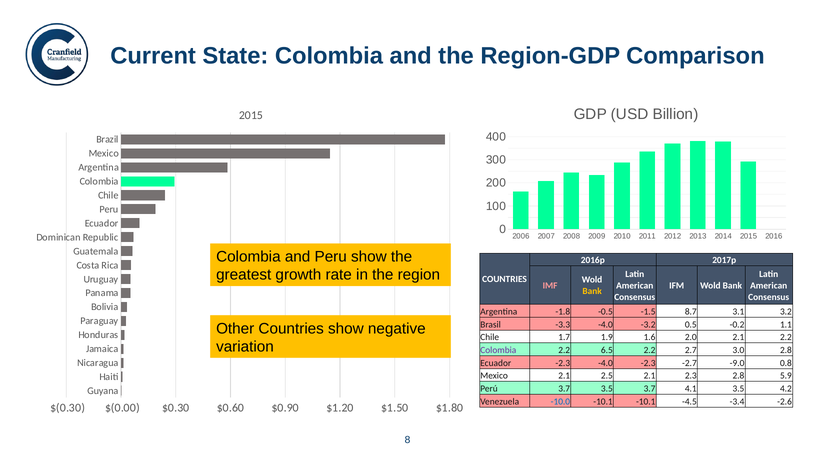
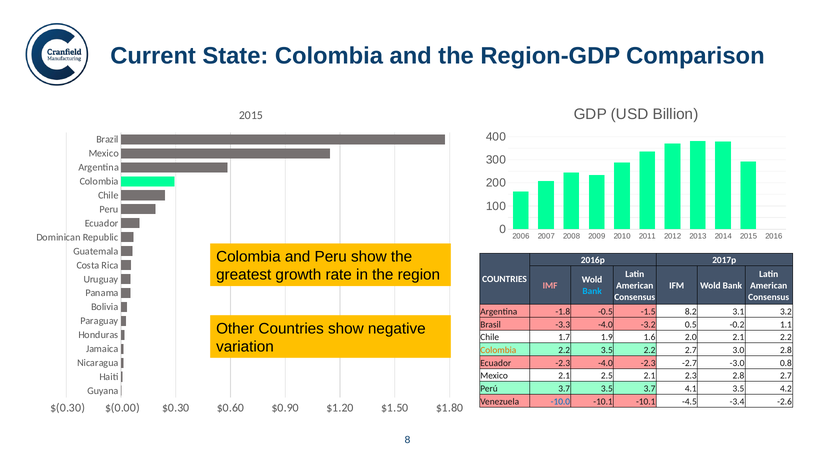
Bank colour: yellow -> light blue (592, 292)
8.7: 8.7 -> 8.2 (691, 312)
Colombia colour: purple -> orange (498, 350)
2.2 6.5: 6.5 -> 3.5 (607, 350)
-9.0: -9.0 -> -3.0 (737, 363)
2.8 5.9: 5.9 -> 2.7 (786, 376)
